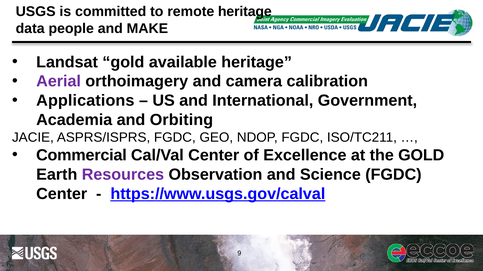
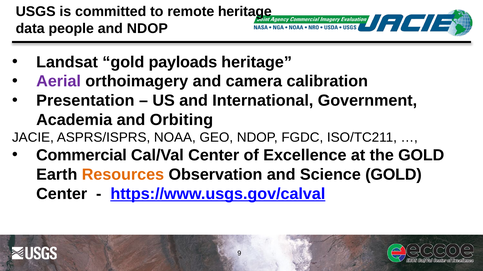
and MAKE: MAKE -> NDOP (147, 29)
available: available -> payloads (183, 62)
Applications: Applications -> Presentation (85, 101)
ASPRS/ISPRS FGDC: FGDC -> NOAA (175, 138)
Resources colour: purple -> orange (123, 175)
Science FGDC: FGDC -> GOLD (393, 175)
